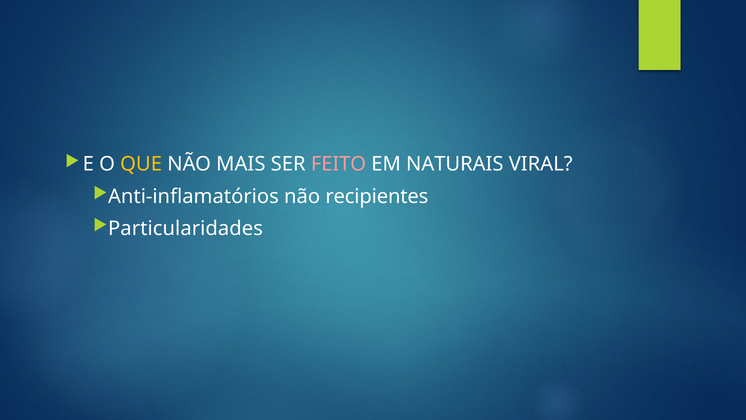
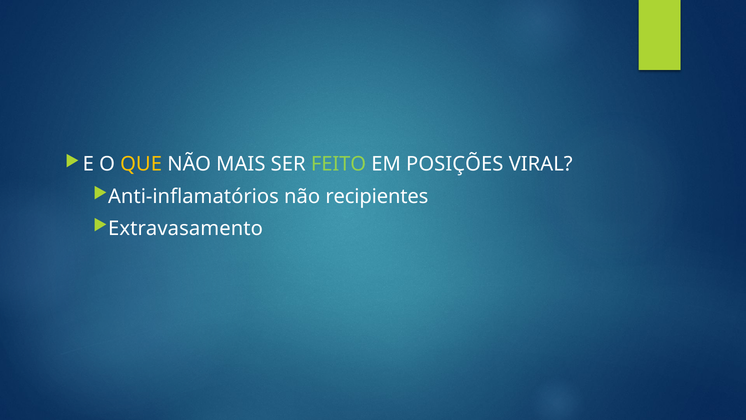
FEITO colour: pink -> light green (338, 164)
NATURAIS: NATURAIS -> POSIÇÕES (455, 164)
Particularidades: Particularidades -> Extravasamento (186, 228)
